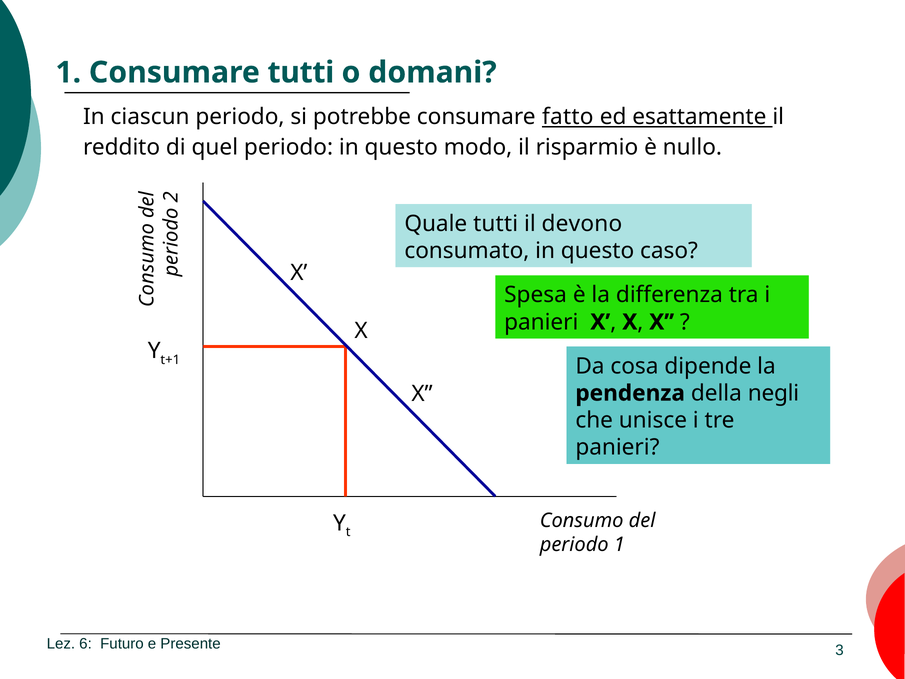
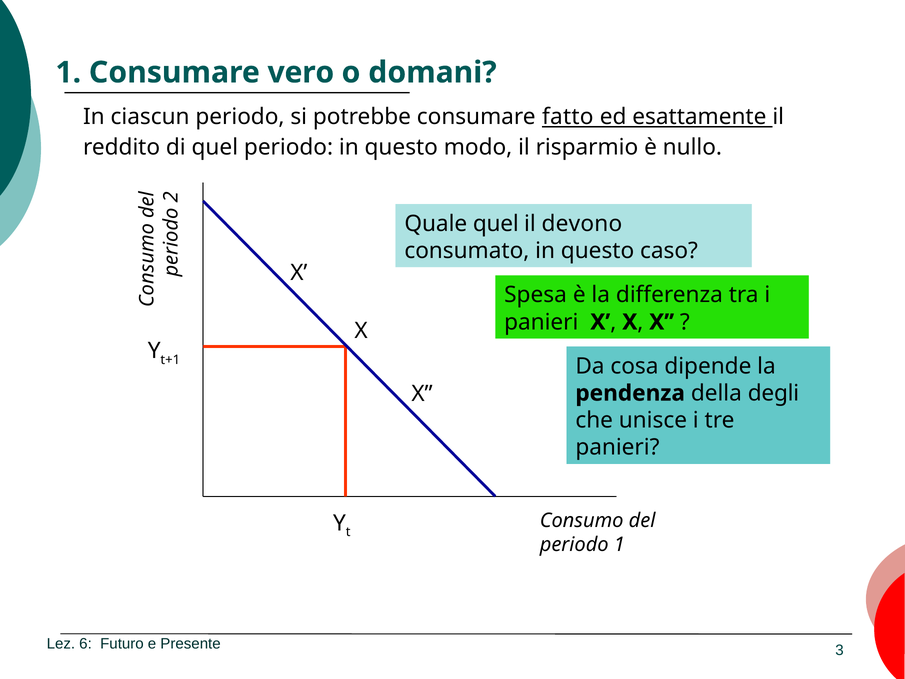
Consumare tutti: tutti -> vero (301, 72)
Quale tutti: tutti -> quel (496, 224)
negli: negli -> degli (773, 393)
